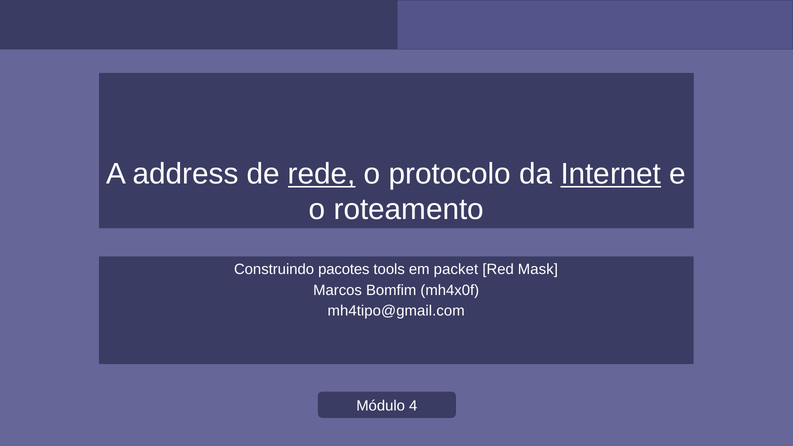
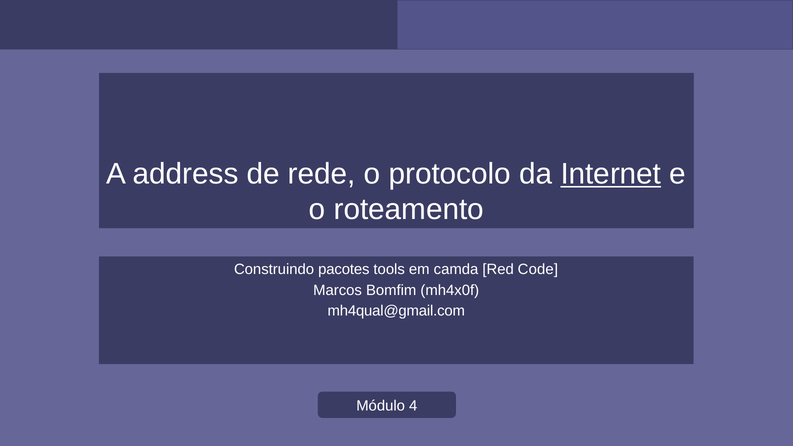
rede underline: present -> none (322, 174)
packet: packet -> camda (456, 269)
Mask: Mask -> Code (538, 269)
mh4tipo@gmail.com: mh4tipo@gmail.com -> mh4qual@gmail.com (396, 311)
